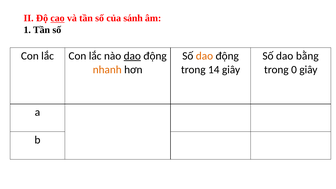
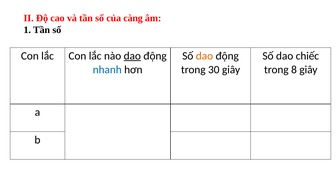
cao underline: present -> none (57, 18)
sánh: sánh -> càng (133, 18)
dao bằng: bằng -> chiếc (307, 56)
nhanh colour: orange -> blue (107, 70)
14: 14 -> 30 (214, 70)
0: 0 -> 8 (294, 70)
